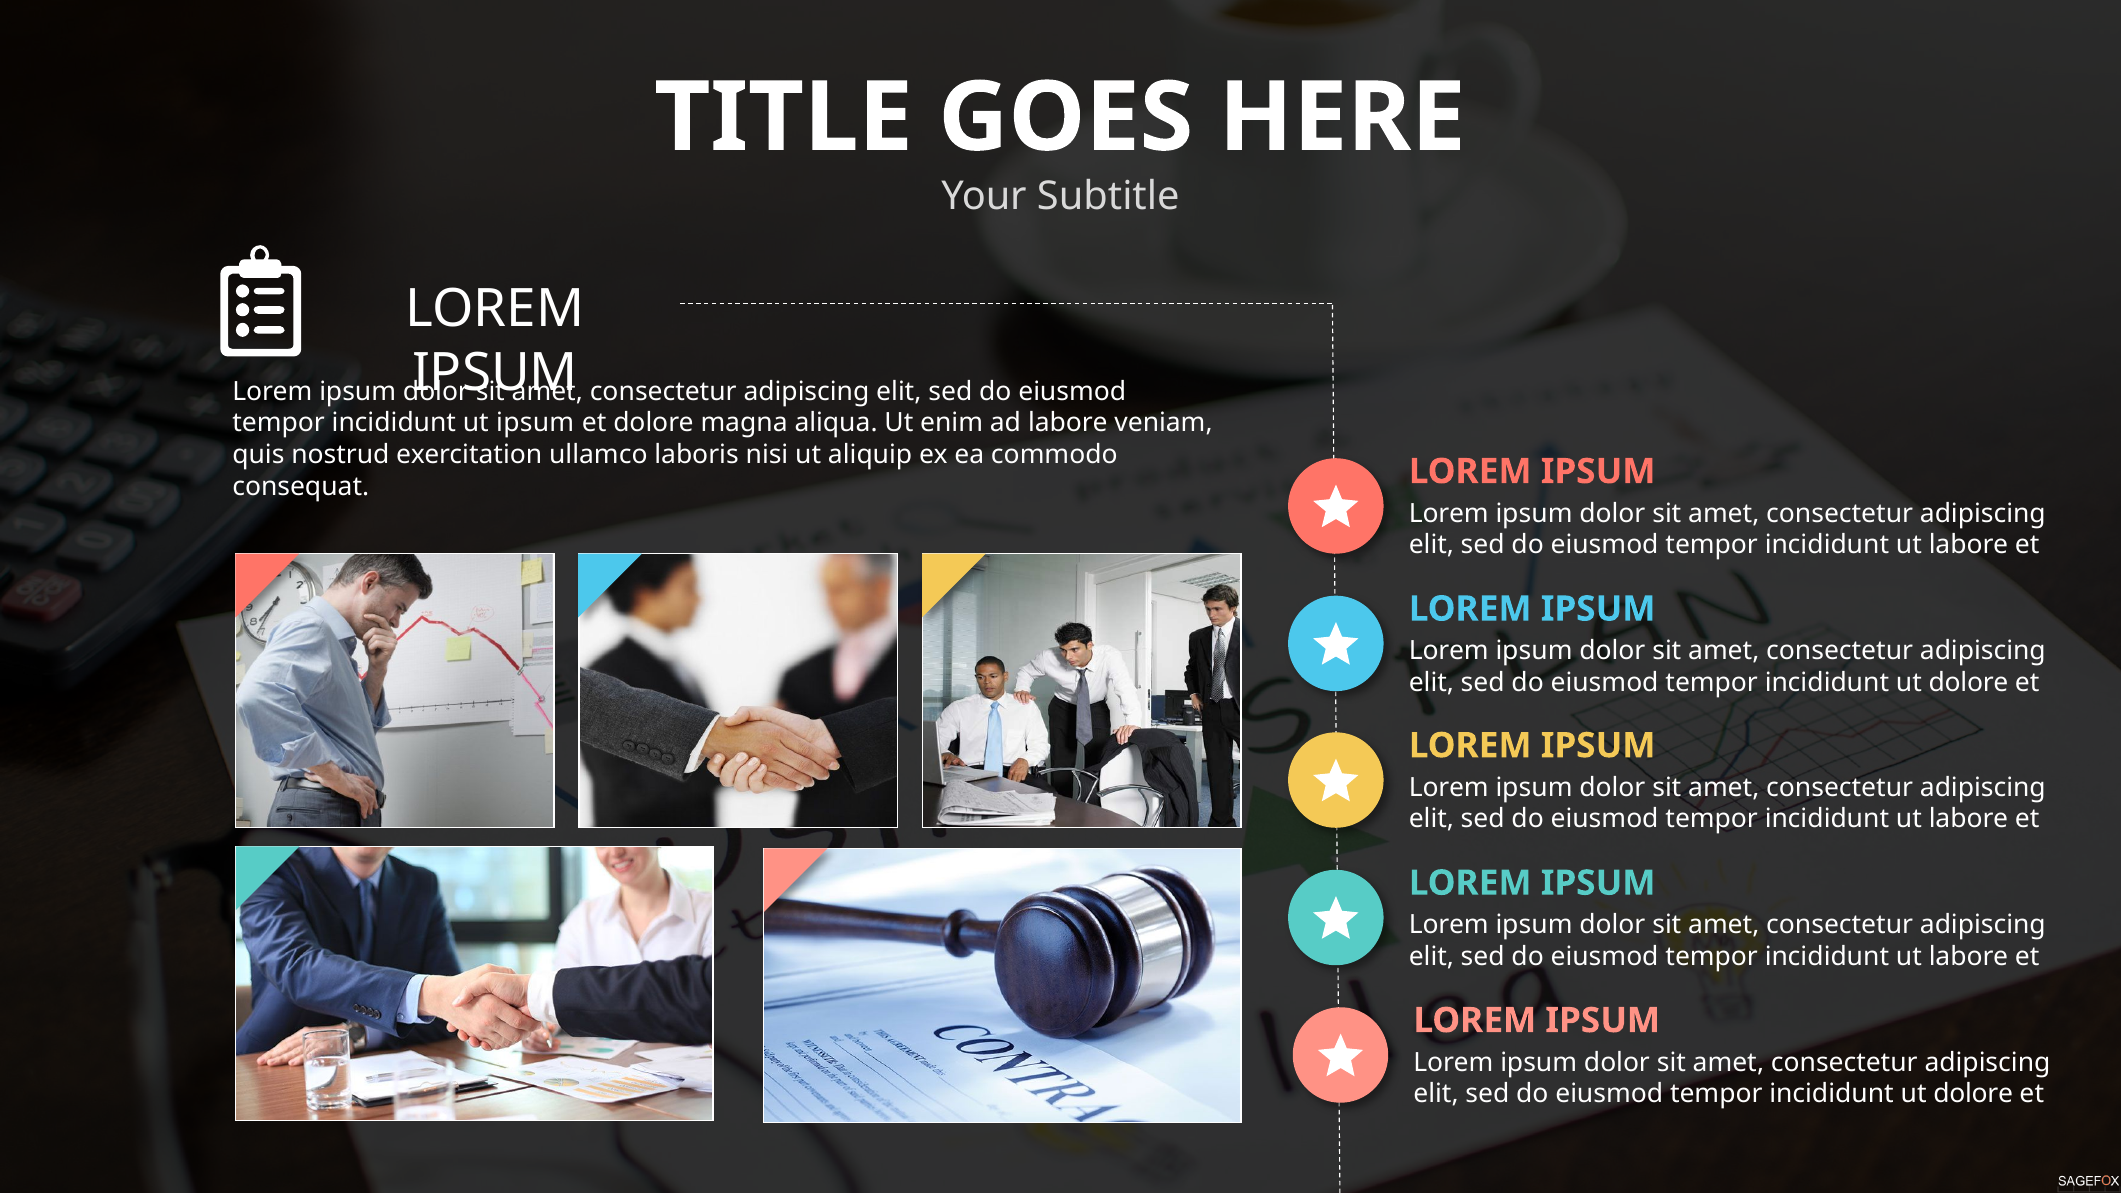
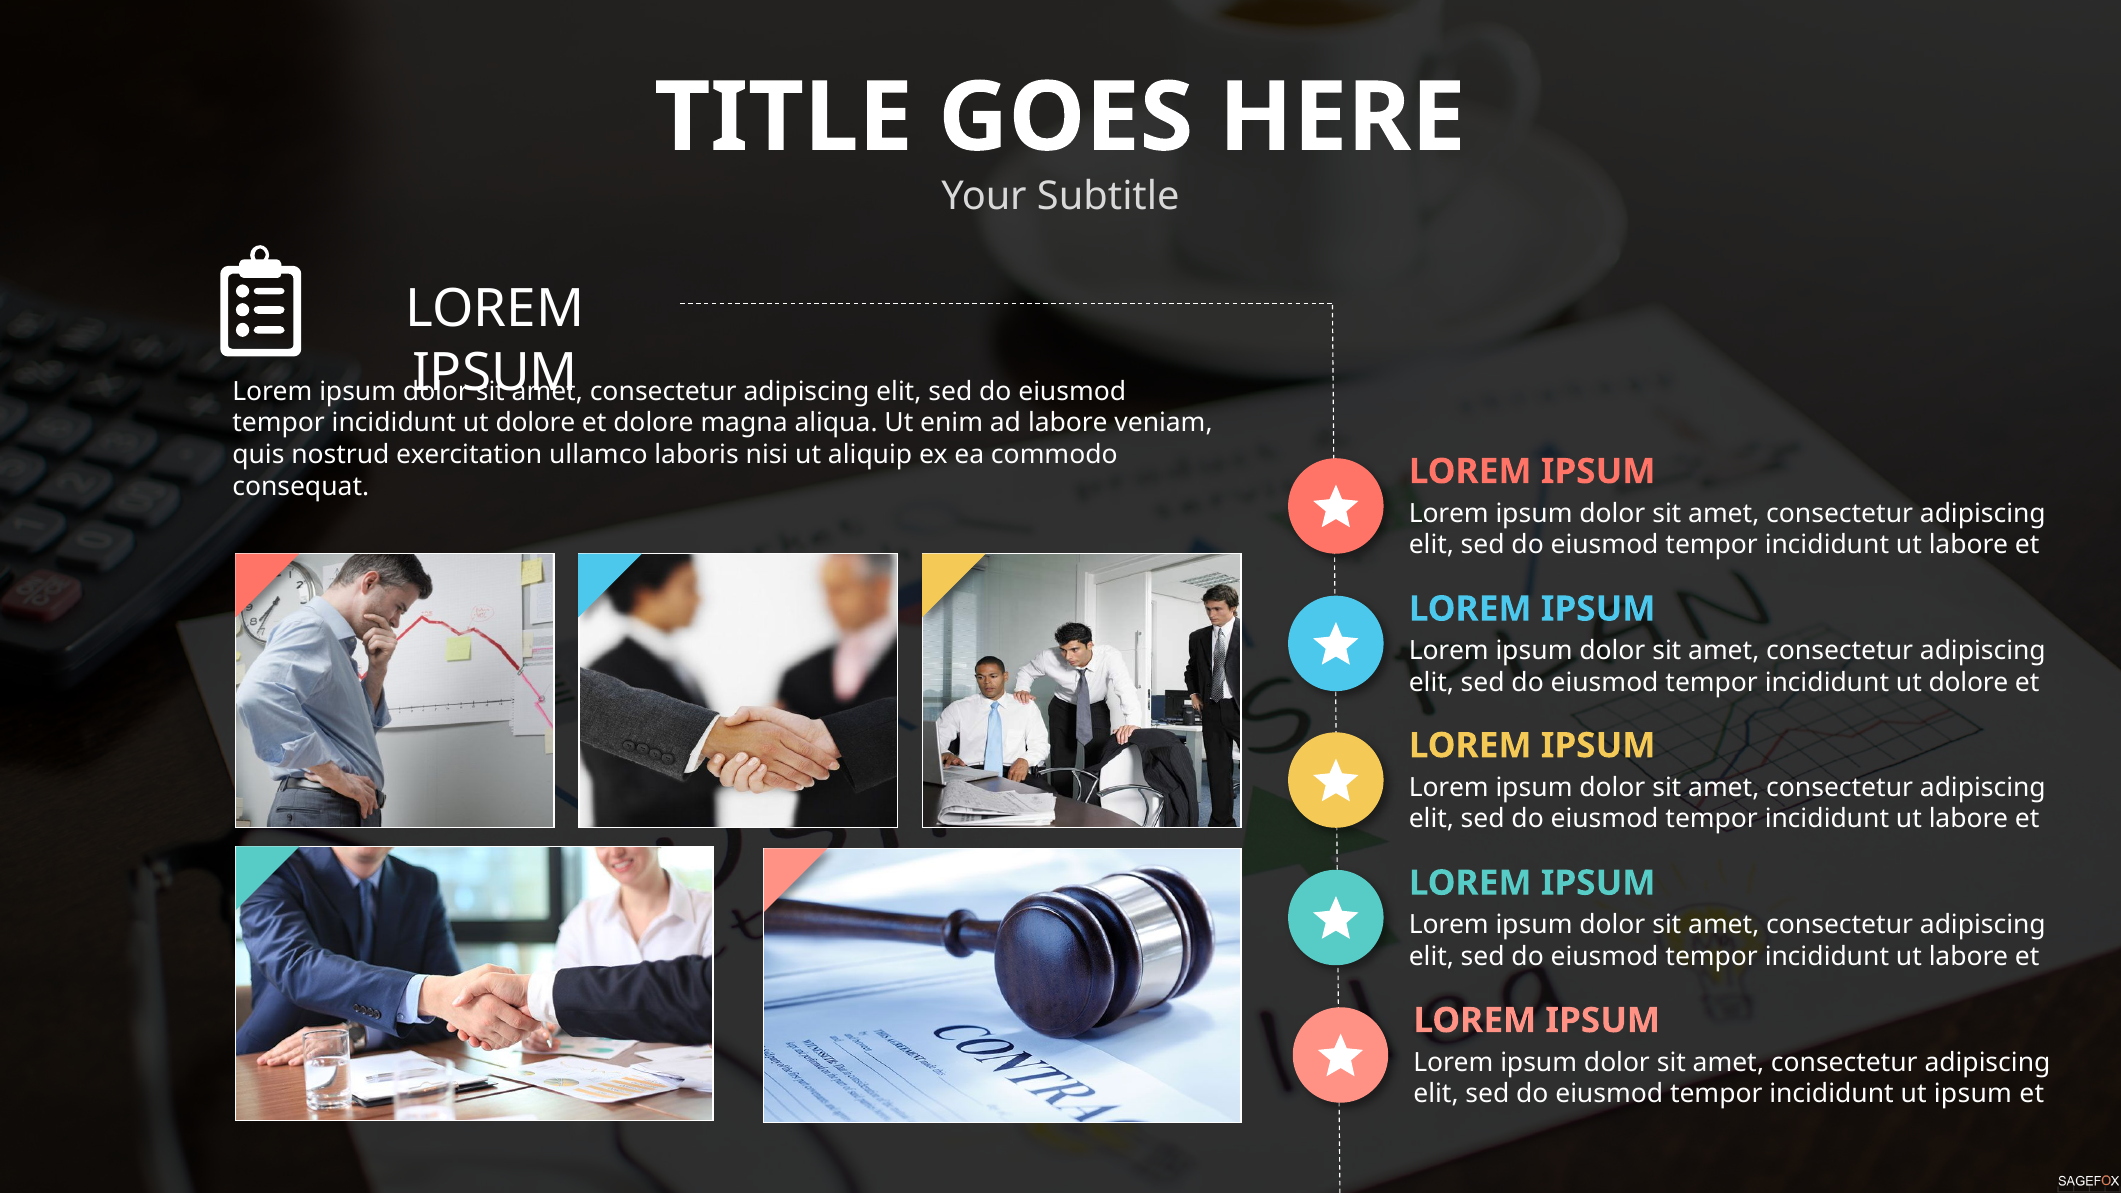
ipsum: ipsum -> dolore (535, 423)
dolore: dolore -> ipsum (1973, 1094)
